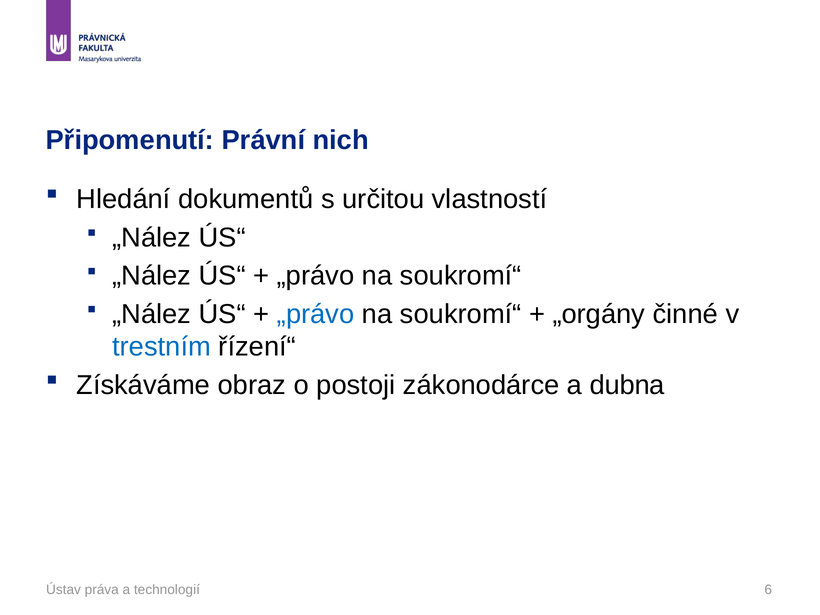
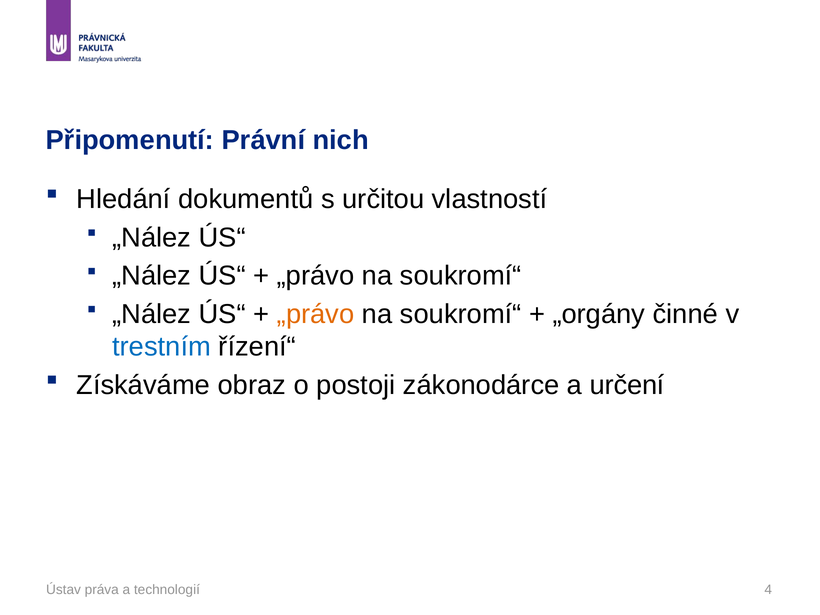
„právo colour: blue -> orange (316, 314)
dubna: dubna -> určení (627, 385)
6: 6 -> 4 (768, 590)
